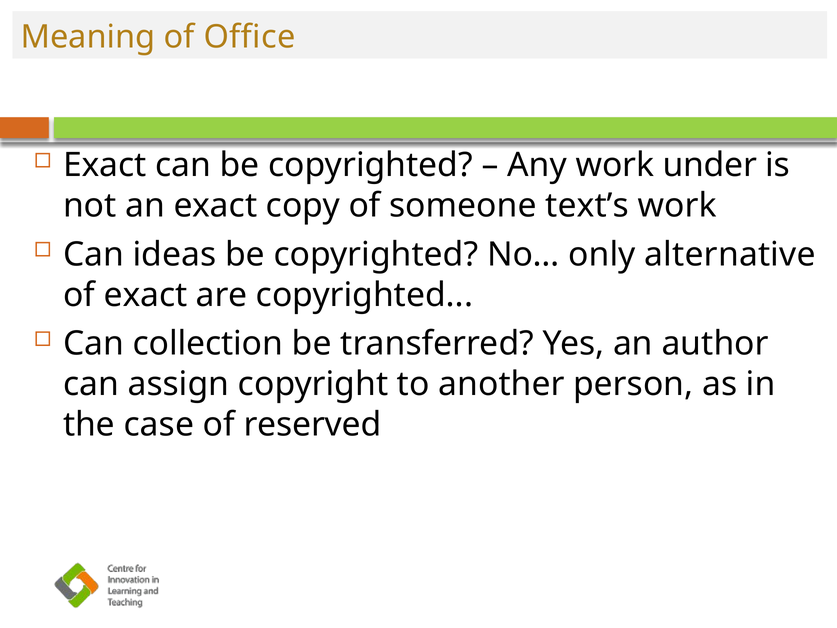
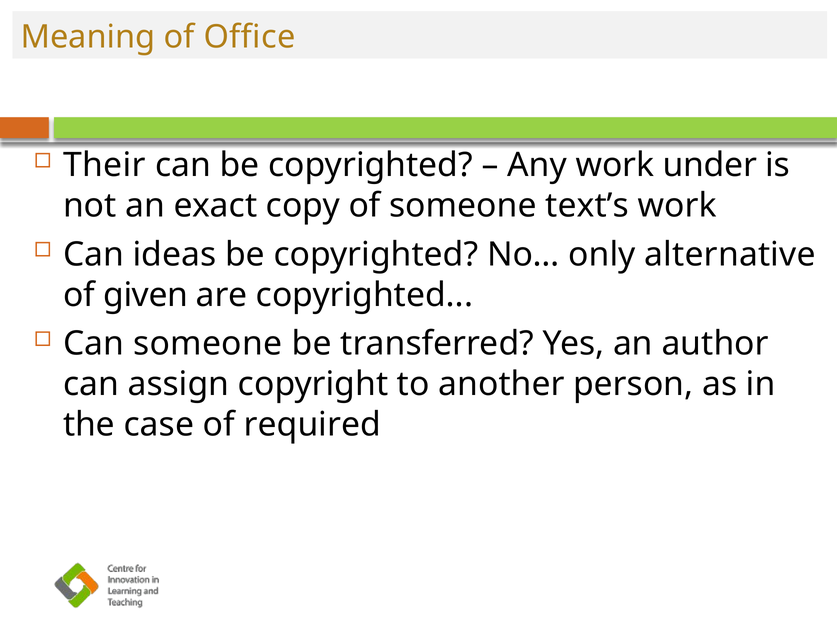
Exact: Exact -> Their (104, 165)
of exact: exact -> given (146, 295)
Can collection: collection -> someone (208, 344)
reserved: reserved -> required (312, 425)
